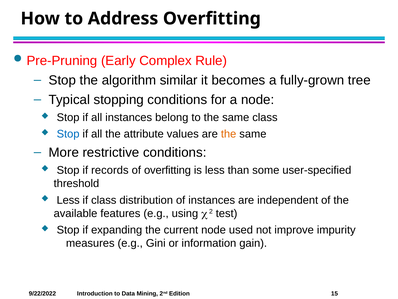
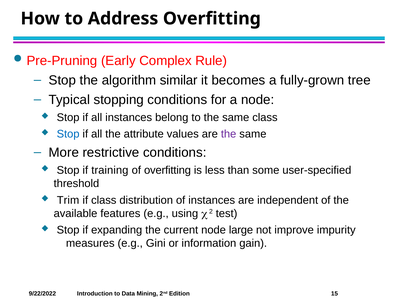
the colour: orange -> purple (229, 134)
records: records -> training (110, 170)
Less: Less -> Trim (68, 200)
used: used -> large (241, 230)
